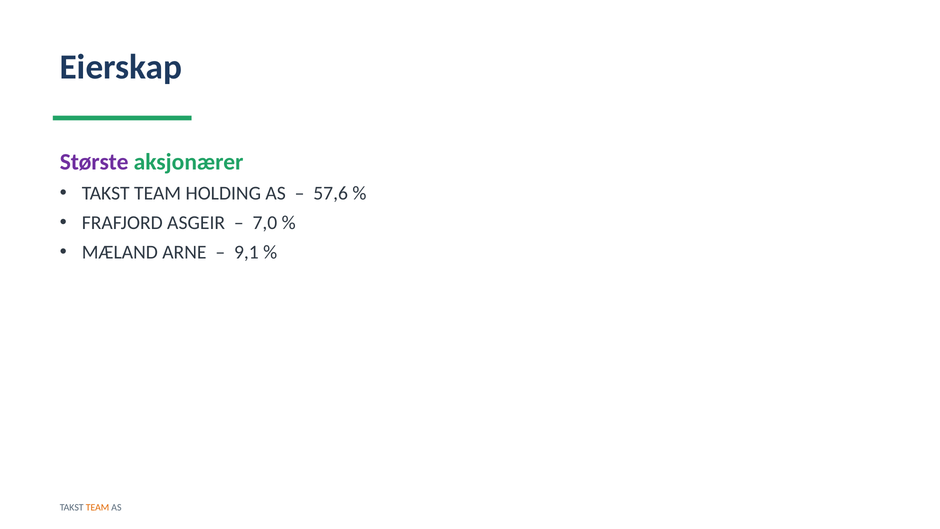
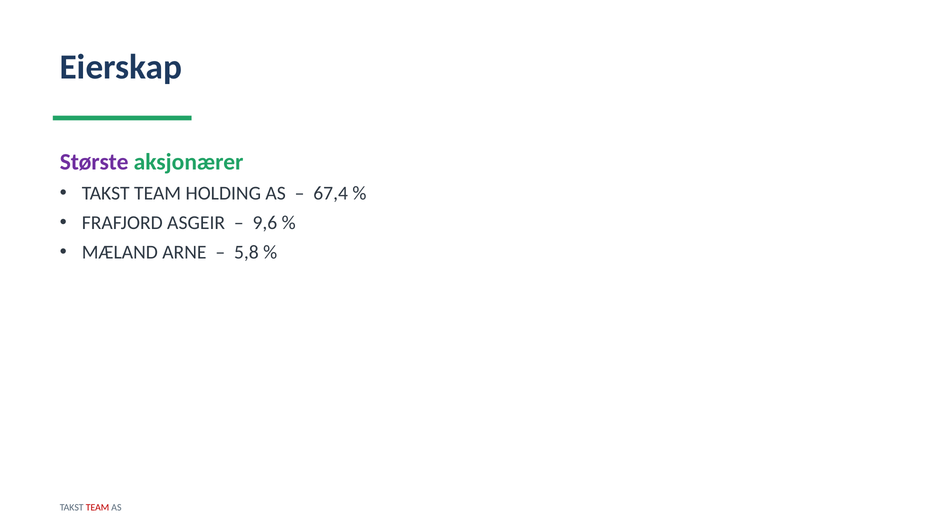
57,6: 57,6 -> 67,4 (331, 193)
7,0: 7,0 -> 9,6 (265, 223)
9,1: 9,1 -> 5,8 (246, 252)
TEAM colour: orange -> red (98, 507)
